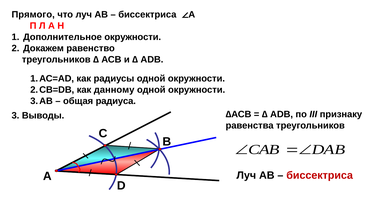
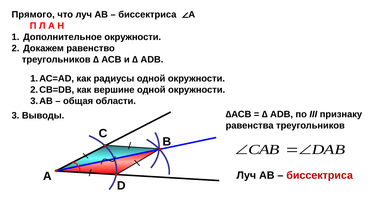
данному: данному -> вершине (114, 90)
радиуса: радиуса -> области (116, 101)
